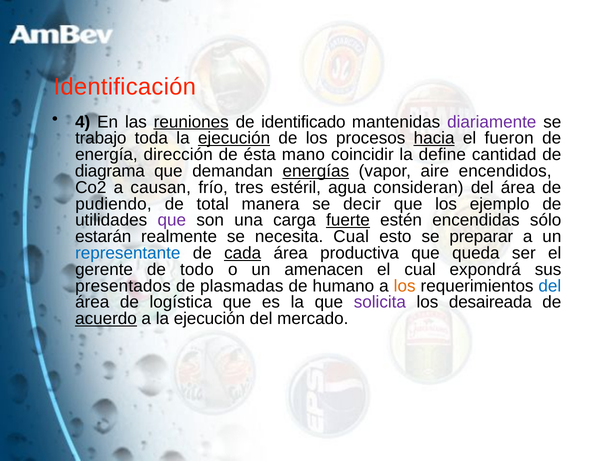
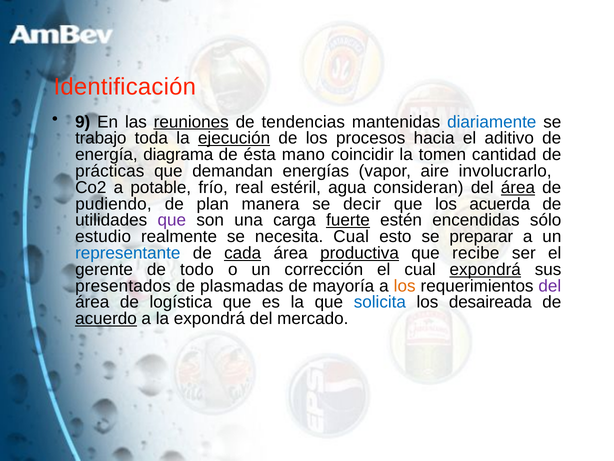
4: 4 -> 9 (83, 122)
identificado: identificado -> tendencias (303, 122)
diariamente colour: purple -> blue (492, 122)
hacia underline: present -> none (434, 138)
fueron: fueron -> aditivo (509, 138)
dirección: dirección -> diagrama (178, 155)
define: define -> tomen (442, 155)
diagrama: diagrama -> prácticas (110, 171)
energías underline: present -> none (316, 171)
encendidos: encendidos -> involucrarlo (505, 171)
causan: causan -> potable (161, 187)
tres: tres -> real (249, 187)
área underline: none -> present (518, 187)
total: total -> plan (213, 204)
ejemplo: ejemplo -> acuerda (500, 204)
estarán: estarán -> estudio (103, 236)
productiva underline: none -> present (360, 253)
queda: queda -> recibe (476, 253)
amenacen: amenacen -> corrección (324, 269)
expondrá underline: none -> present (485, 269)
humano: humano -> mayoría (343, 286)
del colour: blue -> purple (550, 286)
solicita colour: purple -> blue (380, 302)
a la ejecución: ejecución -> expondrá (209, 318)
